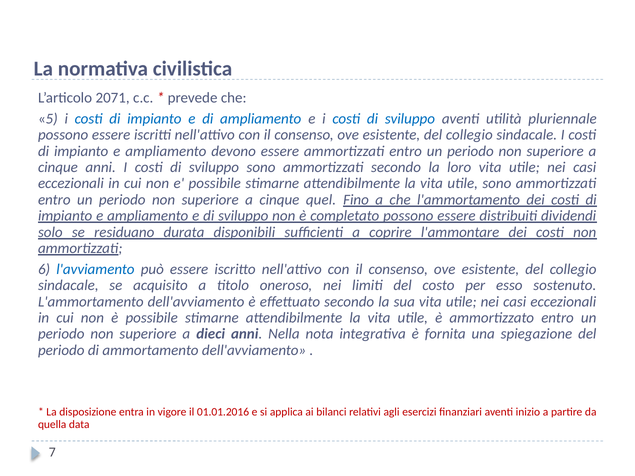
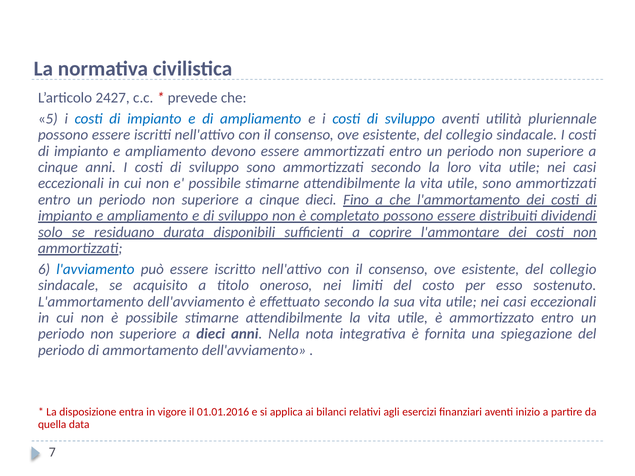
2071: 2071 -> 2427 (113, 98)
cinque quel: quel -> dieci (321, 200)
